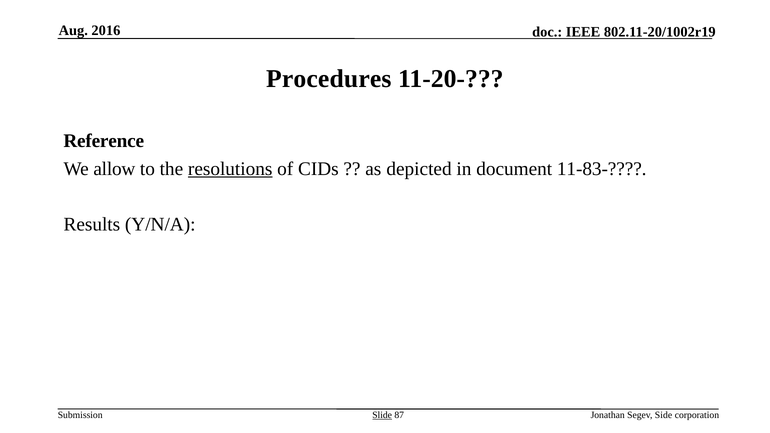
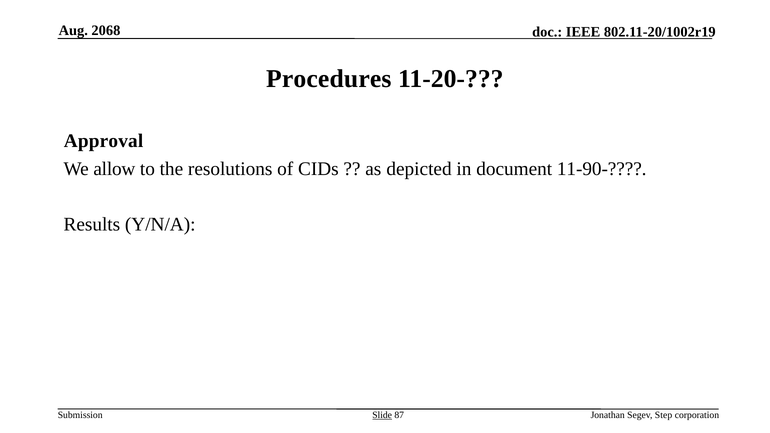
2016: 2016 -> 2068 (106, 31)
Reference: Reference -> Approval (104, 141)
resolutions underline: present -> none (230, 169)
11-83-: 11-83- -> 11-90- (602, 169)
Side: Side -> Step (664, 415)
